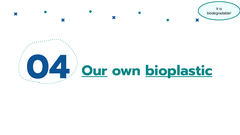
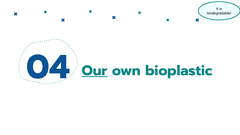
bioplastic underline: present -> none (179, 71)
